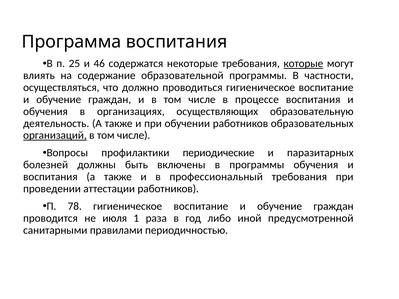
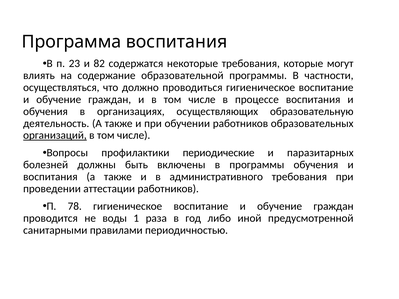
25: 25 -> 23 (74, 64)
46: 46 -> 82 (99, 64)
которые underline: present -> none (303, 64)
профессиональный: профессиональный -> административного (216, 177)
июля: июля -> воды (115, 218)
